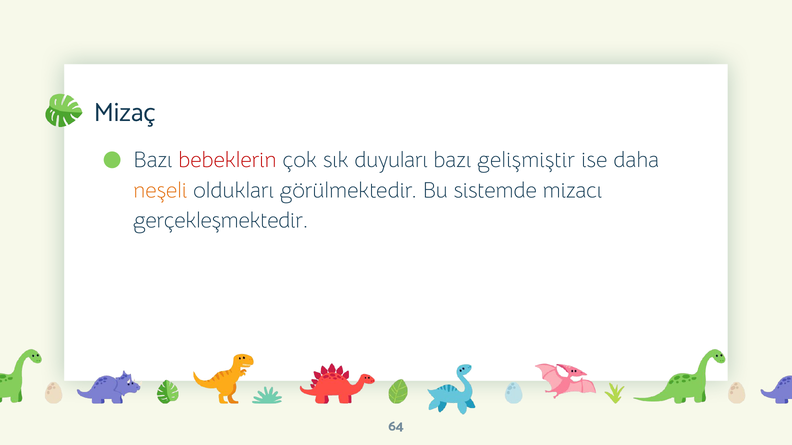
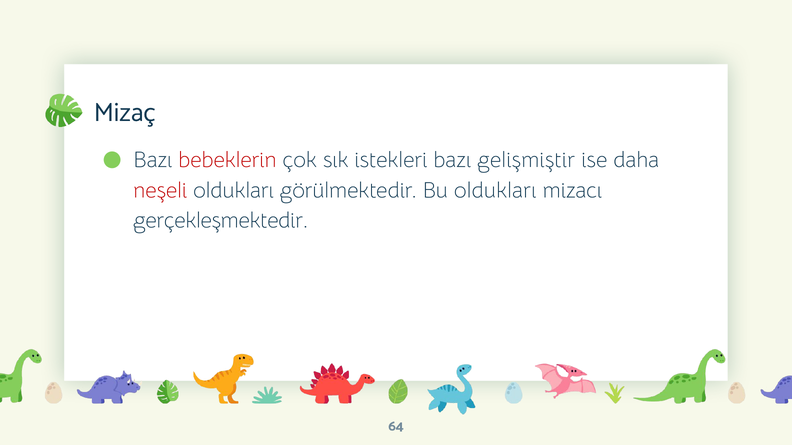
duyuları: duyuları -> istekleri (391, 160)
neşeli colour: orange -> red (160, 191)
Bu sistemde: sistemde -> oldukları (495, 191)
